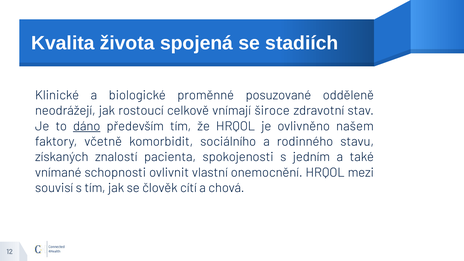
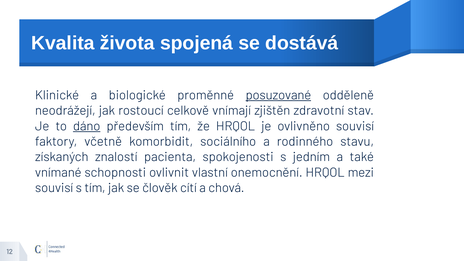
stadiích: stadiích -> dostává (302, 43)
posuzované underline: none -> present (278, 95)
široce: široce -> zjištěn (272, 111)
ovlivněno našem: našem -> souvisí (355, 126)
